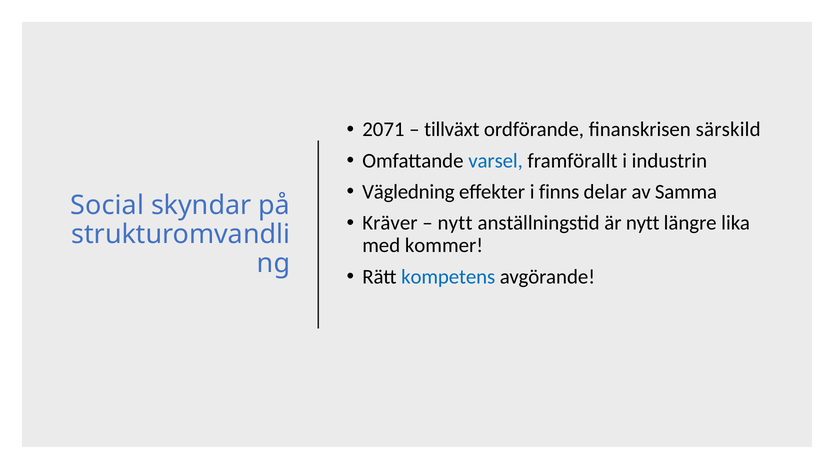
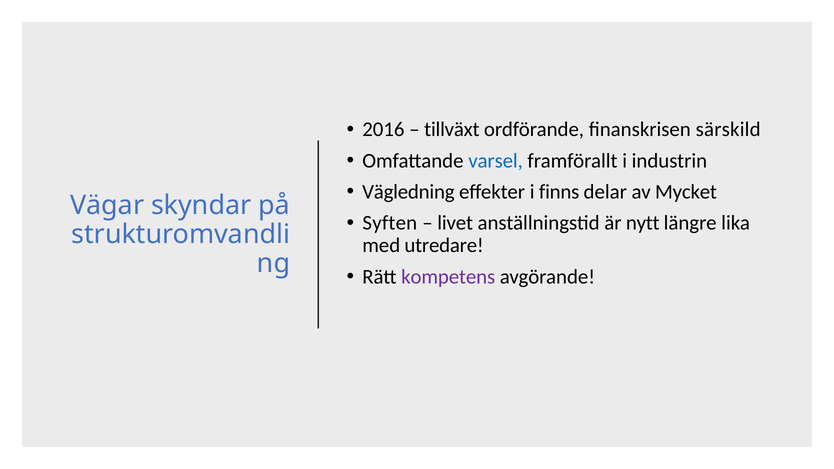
2071: 2071 -> 2016 (383, 130)
Samma: Samma -> Mycket (686, 192)
Social: Social -> Vägar (107, 205)
Kräver: Kräver -> Syften (390, 223)
nytt: nytt -> livet (455, 223)
kommer: kommer -> utredare (444, 246)
kompetens colour: blue -> purple (448, 277)
